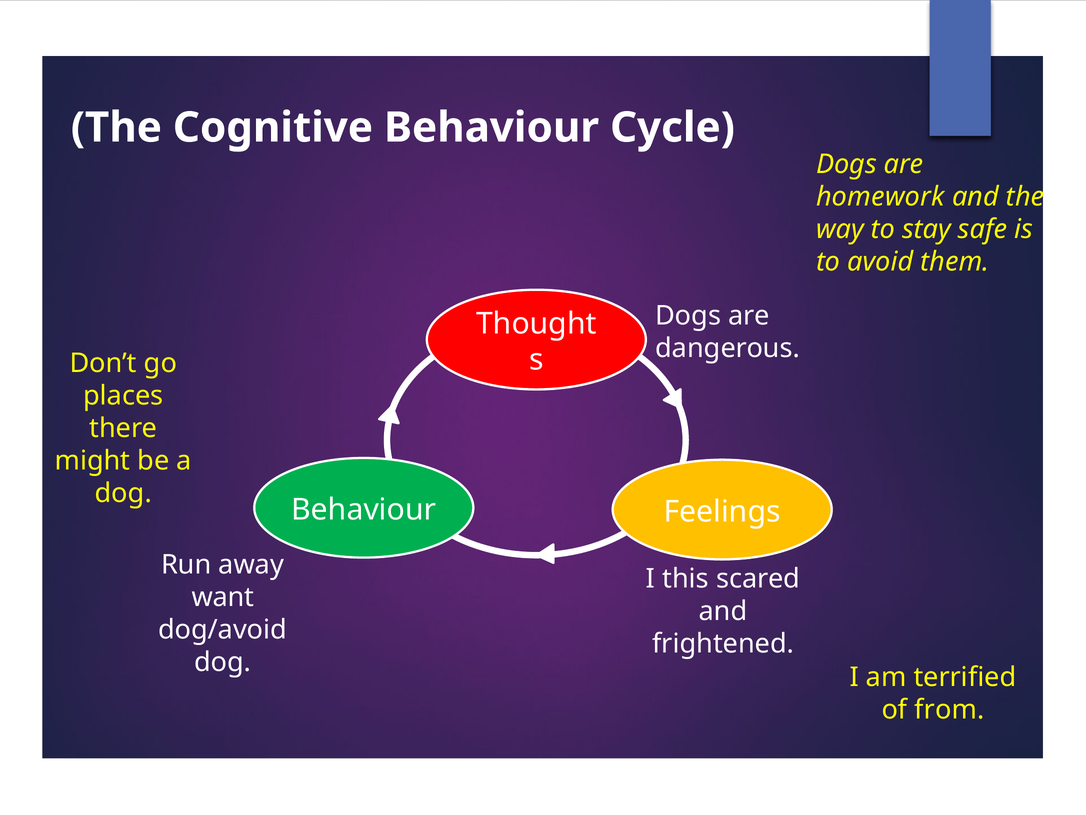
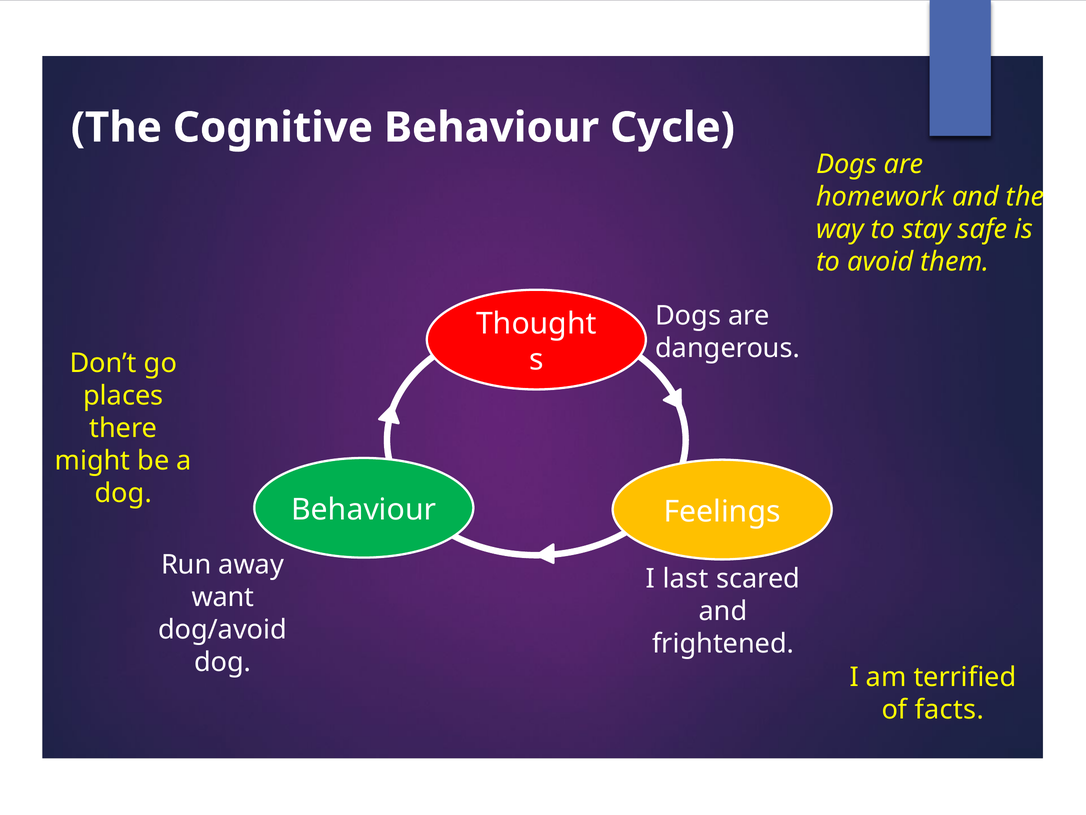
this: this -> last (685, 578)
from: from -> facts (949, 709)
